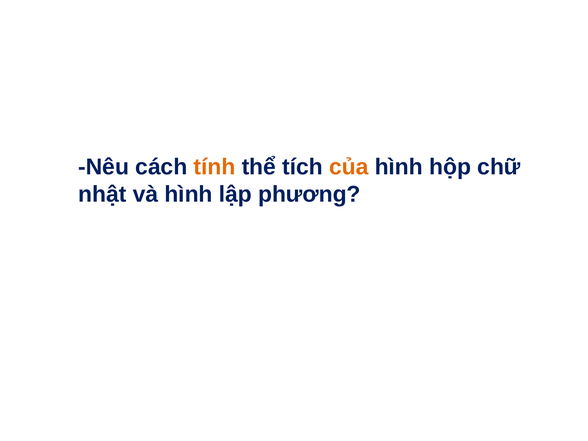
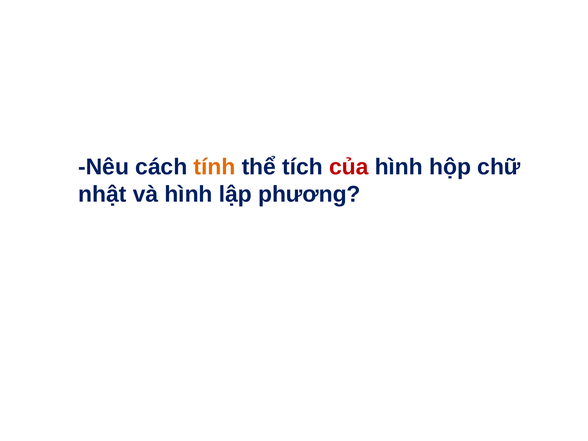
của colour: orange -> red (349, 167)
